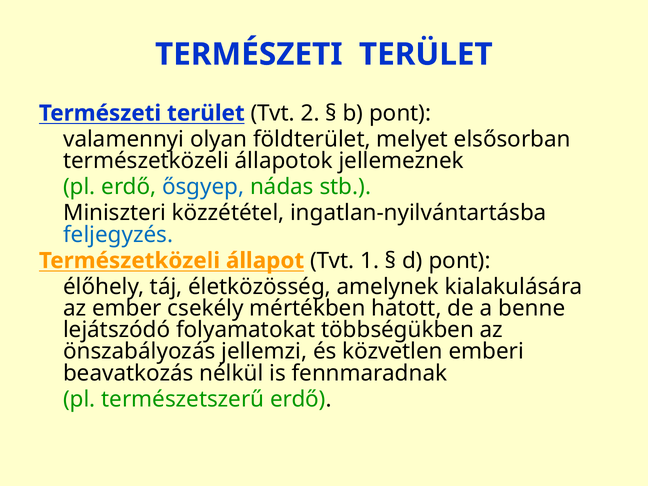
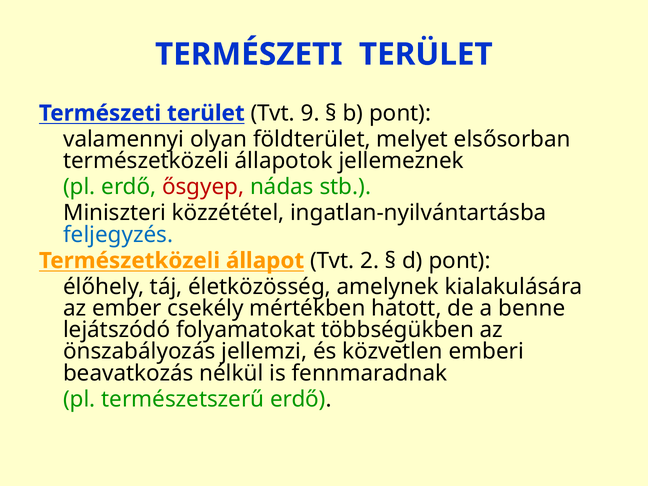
2: 2 -> 9 (310, 113)
ősgyep colour: blue -> red (203, 187)
1: 1 -> 2 (370, 261)
